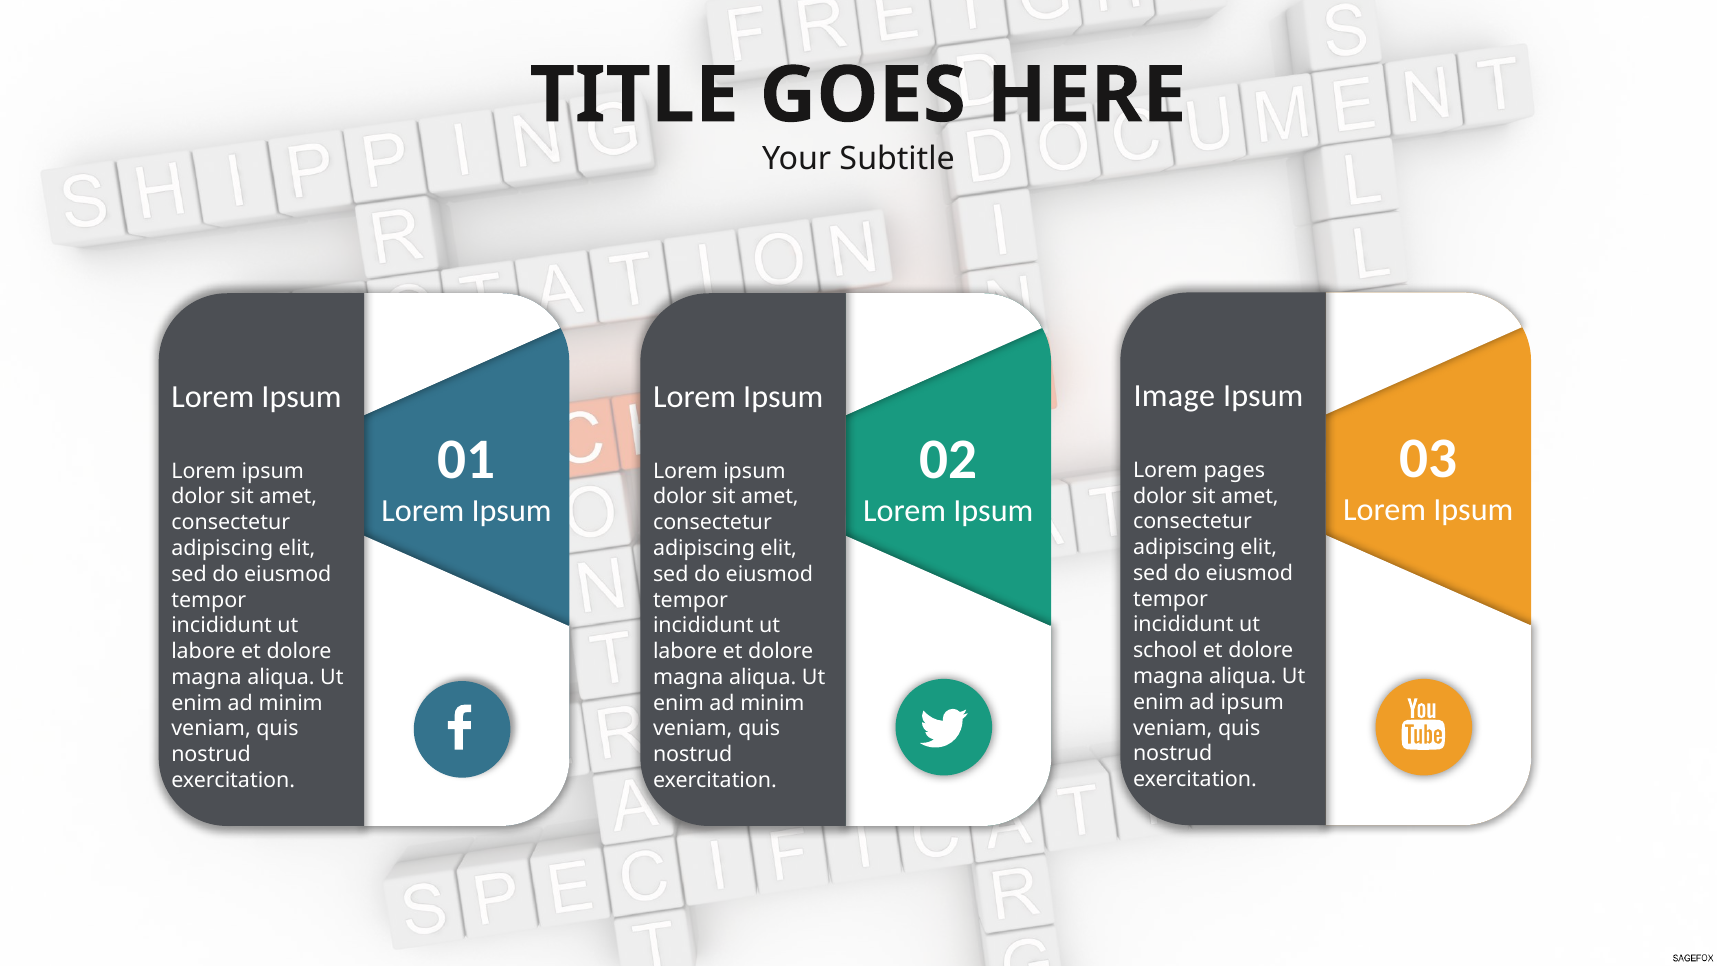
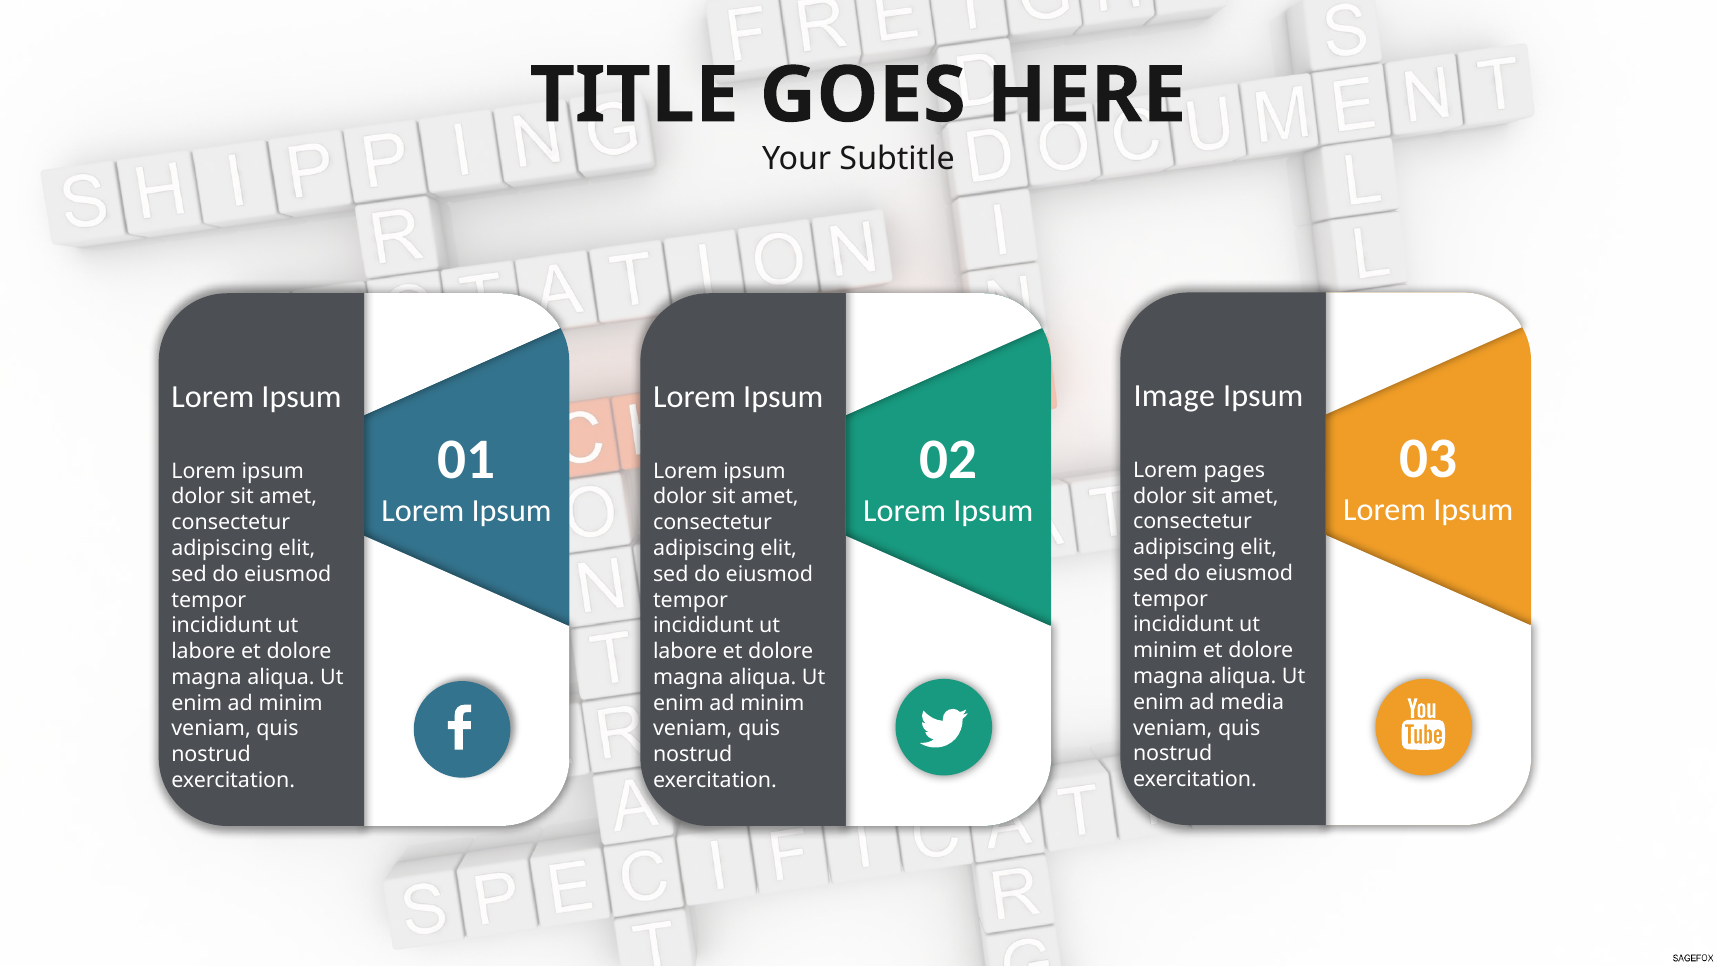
school: school -> minim (1165, 651)
ad ipsum: ipsum -> media (1252, 702)
